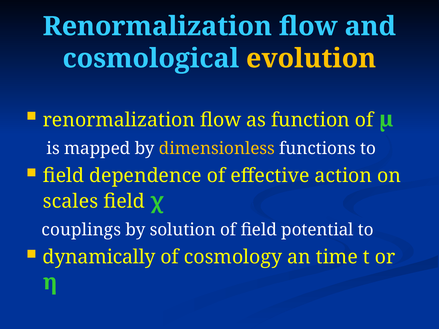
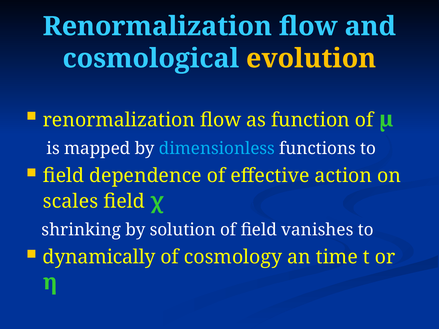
dimensionless colour: yellow -> light blue (217, 149)
couplings: couplings -> shrinking (81, 230)
potential: potential -> vanishes (317, 230)
